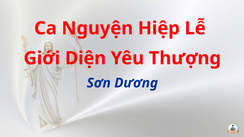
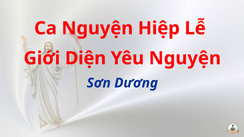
Yêu Thượng: Thượng -> Nguyện (185, 58)
